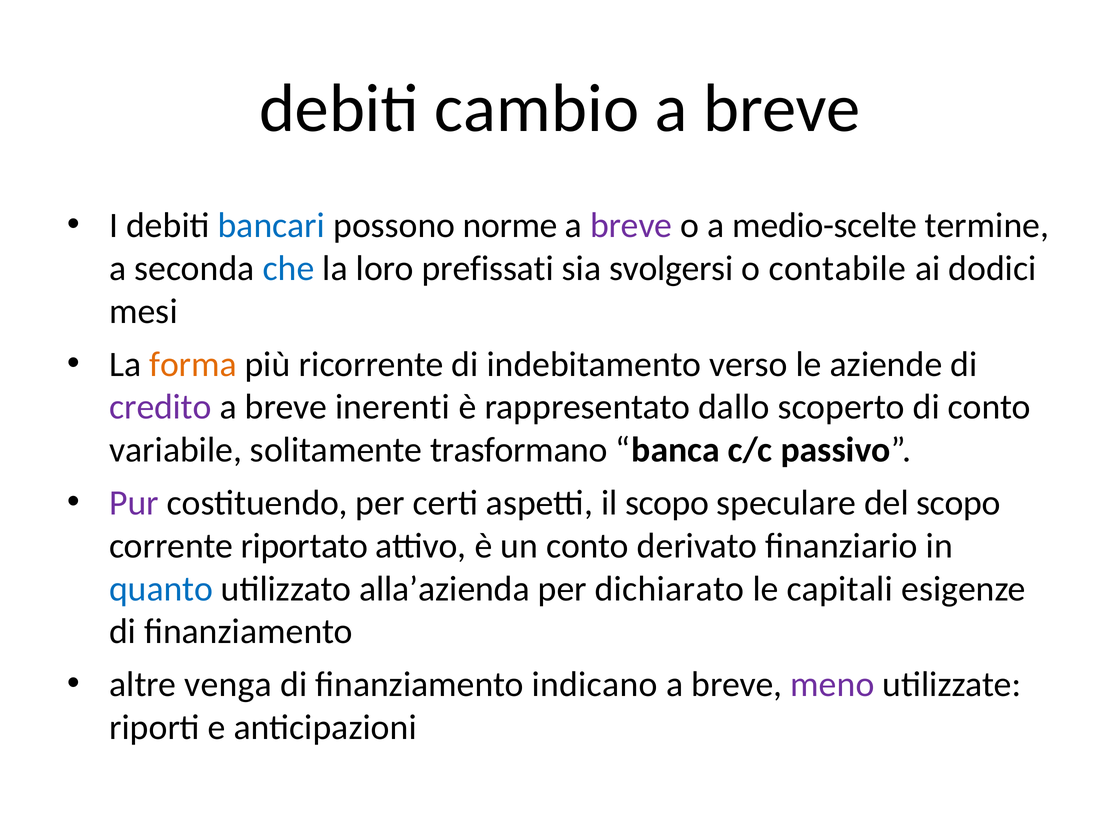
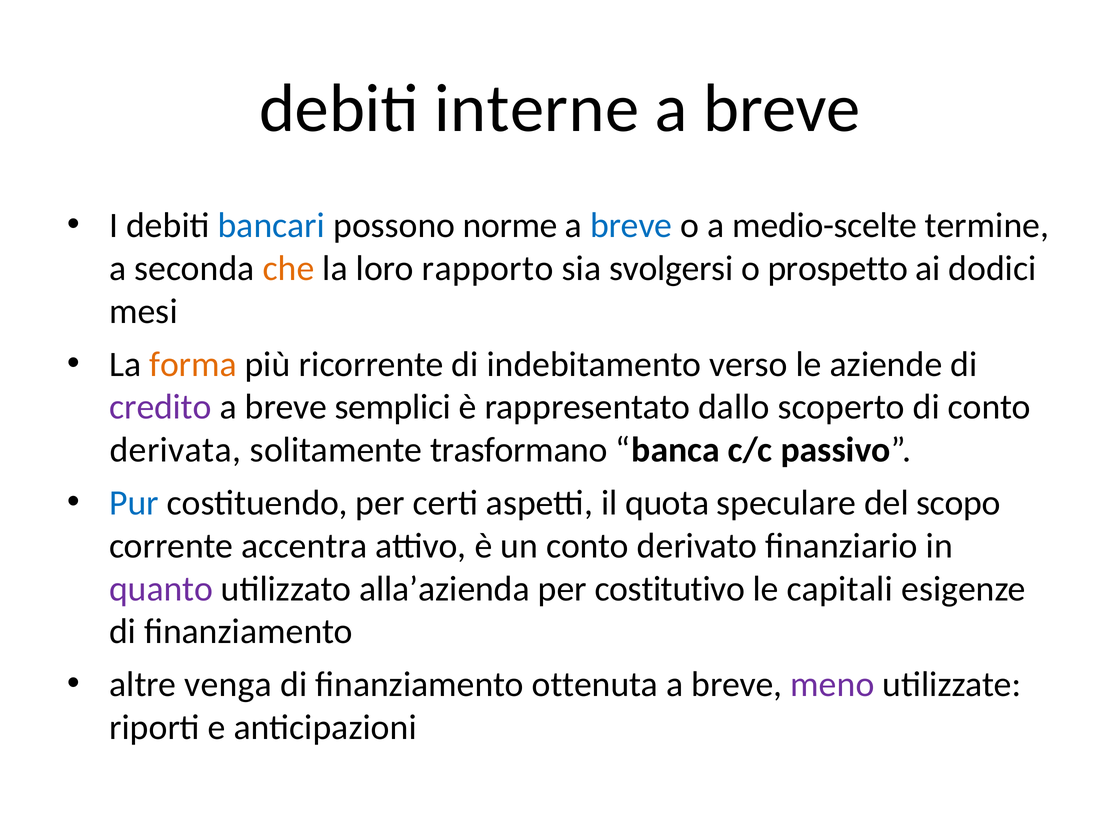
cambio: cambio -> interne (537, 108)
breve colour: purple -> blue (631, 226)
che colour: blue -> orange (288, 268)
prefissati: prefissati -> rapporto (488, 268)
contabile: contabile -> prospetto (838, 268)
inerenti: inerenti -> semplici (393, 407)
variabile: variabile -> derivata (175, 450)
Pur colour: purple -> blue (134, 503)
il scopo: scopo -> quota (667, 503)
riportato: riportato -> accentra (304, 546)
quanto colour: blue -> purple (161, 589)
dichiarato: dichiarato -> costitutivo (670, 589)
indicano: indicano -> ottenuta (595, 684)
